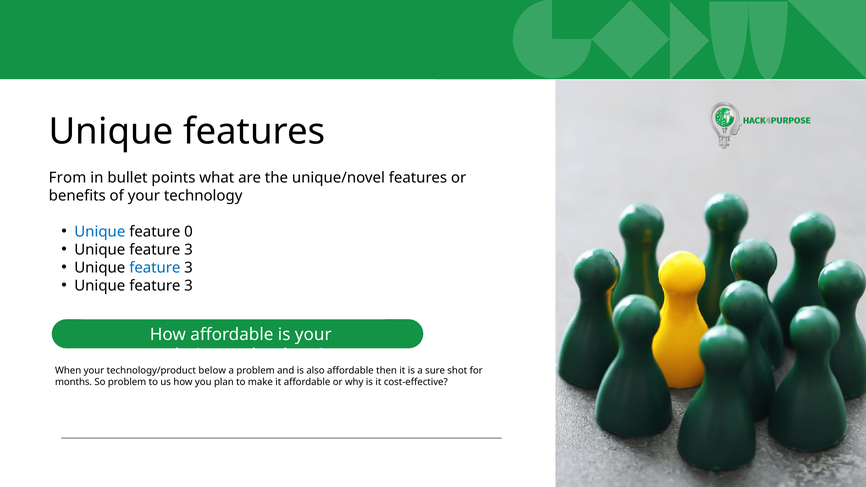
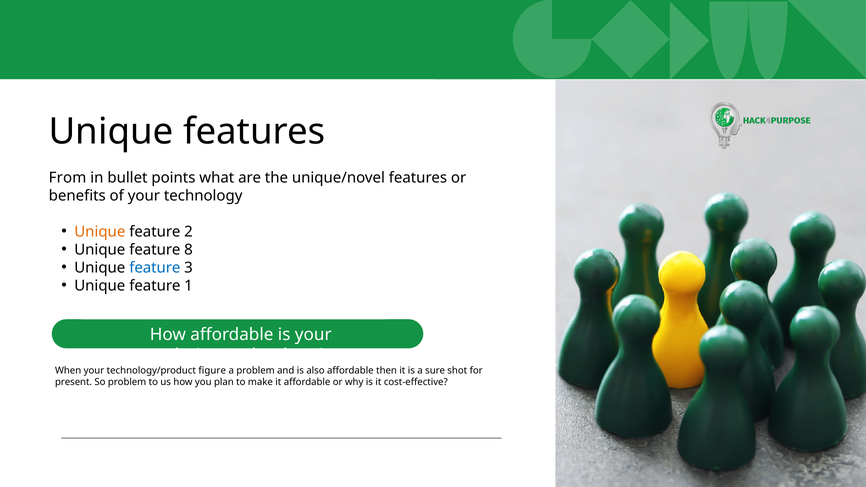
Unique colour: blue -> orange (100, 232)
0: 0 -> 2 (189, 232)
3: 3 -> 8 (189, 250)
3: 3 -> 1 (189, 286)
below: below -> figure (212, 371)
months: months -> present (74, 382)
